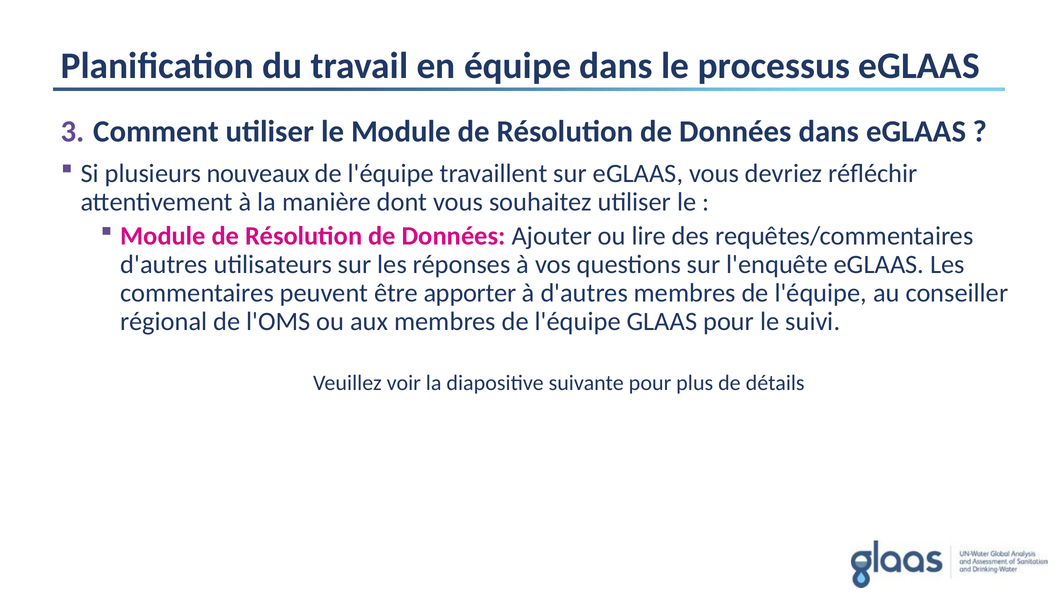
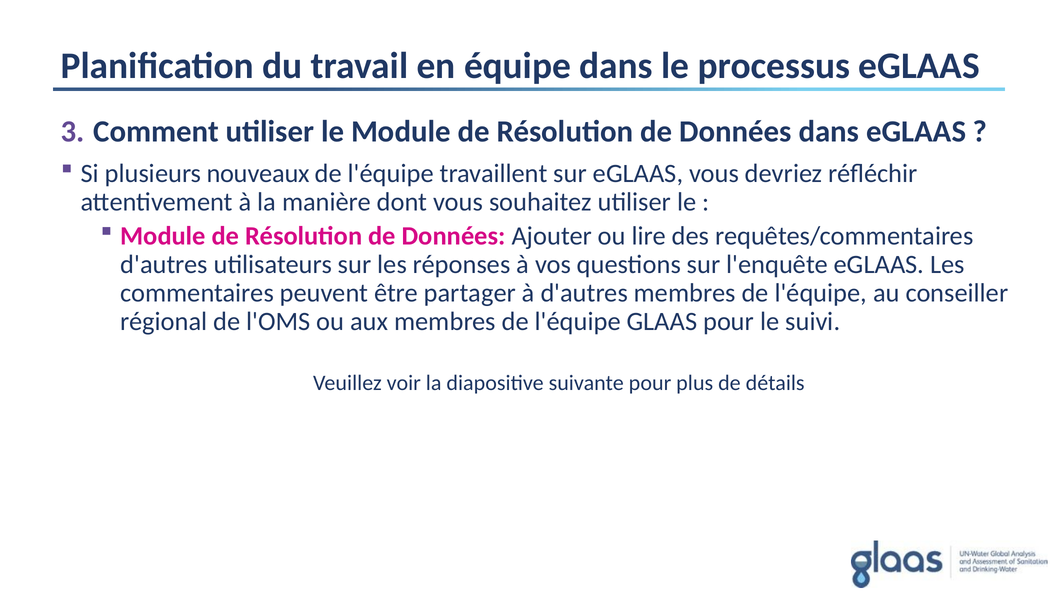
apporter: apporter -> partager (470, 293)
